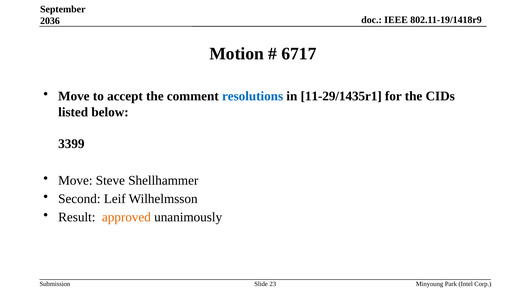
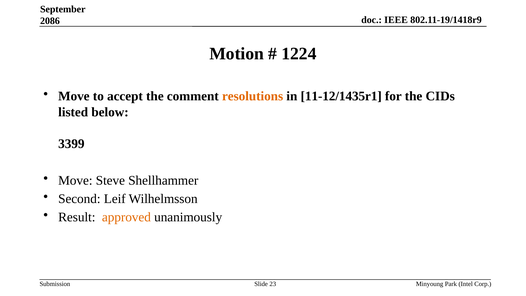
2036: 2036 -> 2086 (50, 21)
6717: 6717 -> 1224 (299, 54)
resolutions colour: blue -> orange (253, 96)
11-29/1435r1: 11-29/1435r1 -> 11-12/1435r1 (341, 96)
